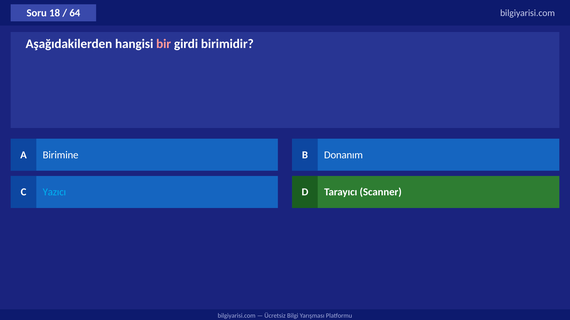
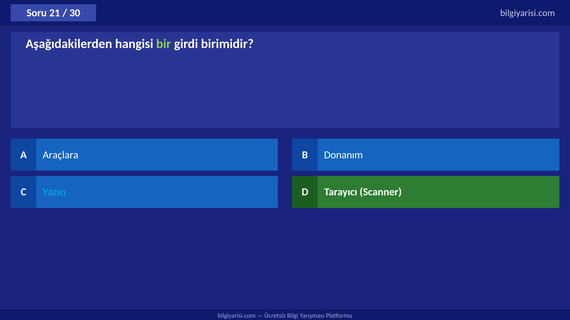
18: 18 -> 21 (55, 13)
64: 64 -> 30 (75, 13)
bir colour: pink -> light green (164, 44)
Birimine: Birimine -> Araçlara (61, 155)
